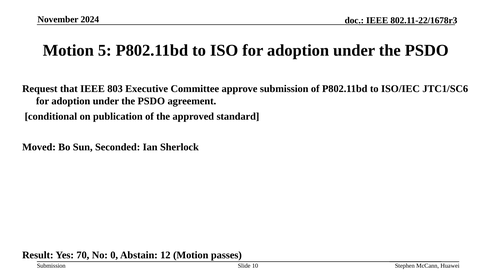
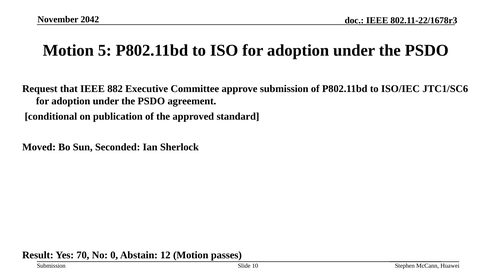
2024: 2024 -> 2042 (90, 20)
803: 803 -> 882 (115, 89)
